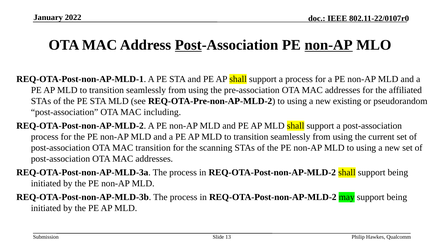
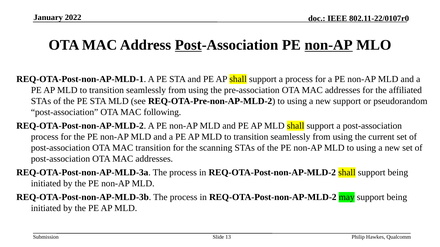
new existing: existing -> support (347, 101)
including: including -> following (162, 112)
